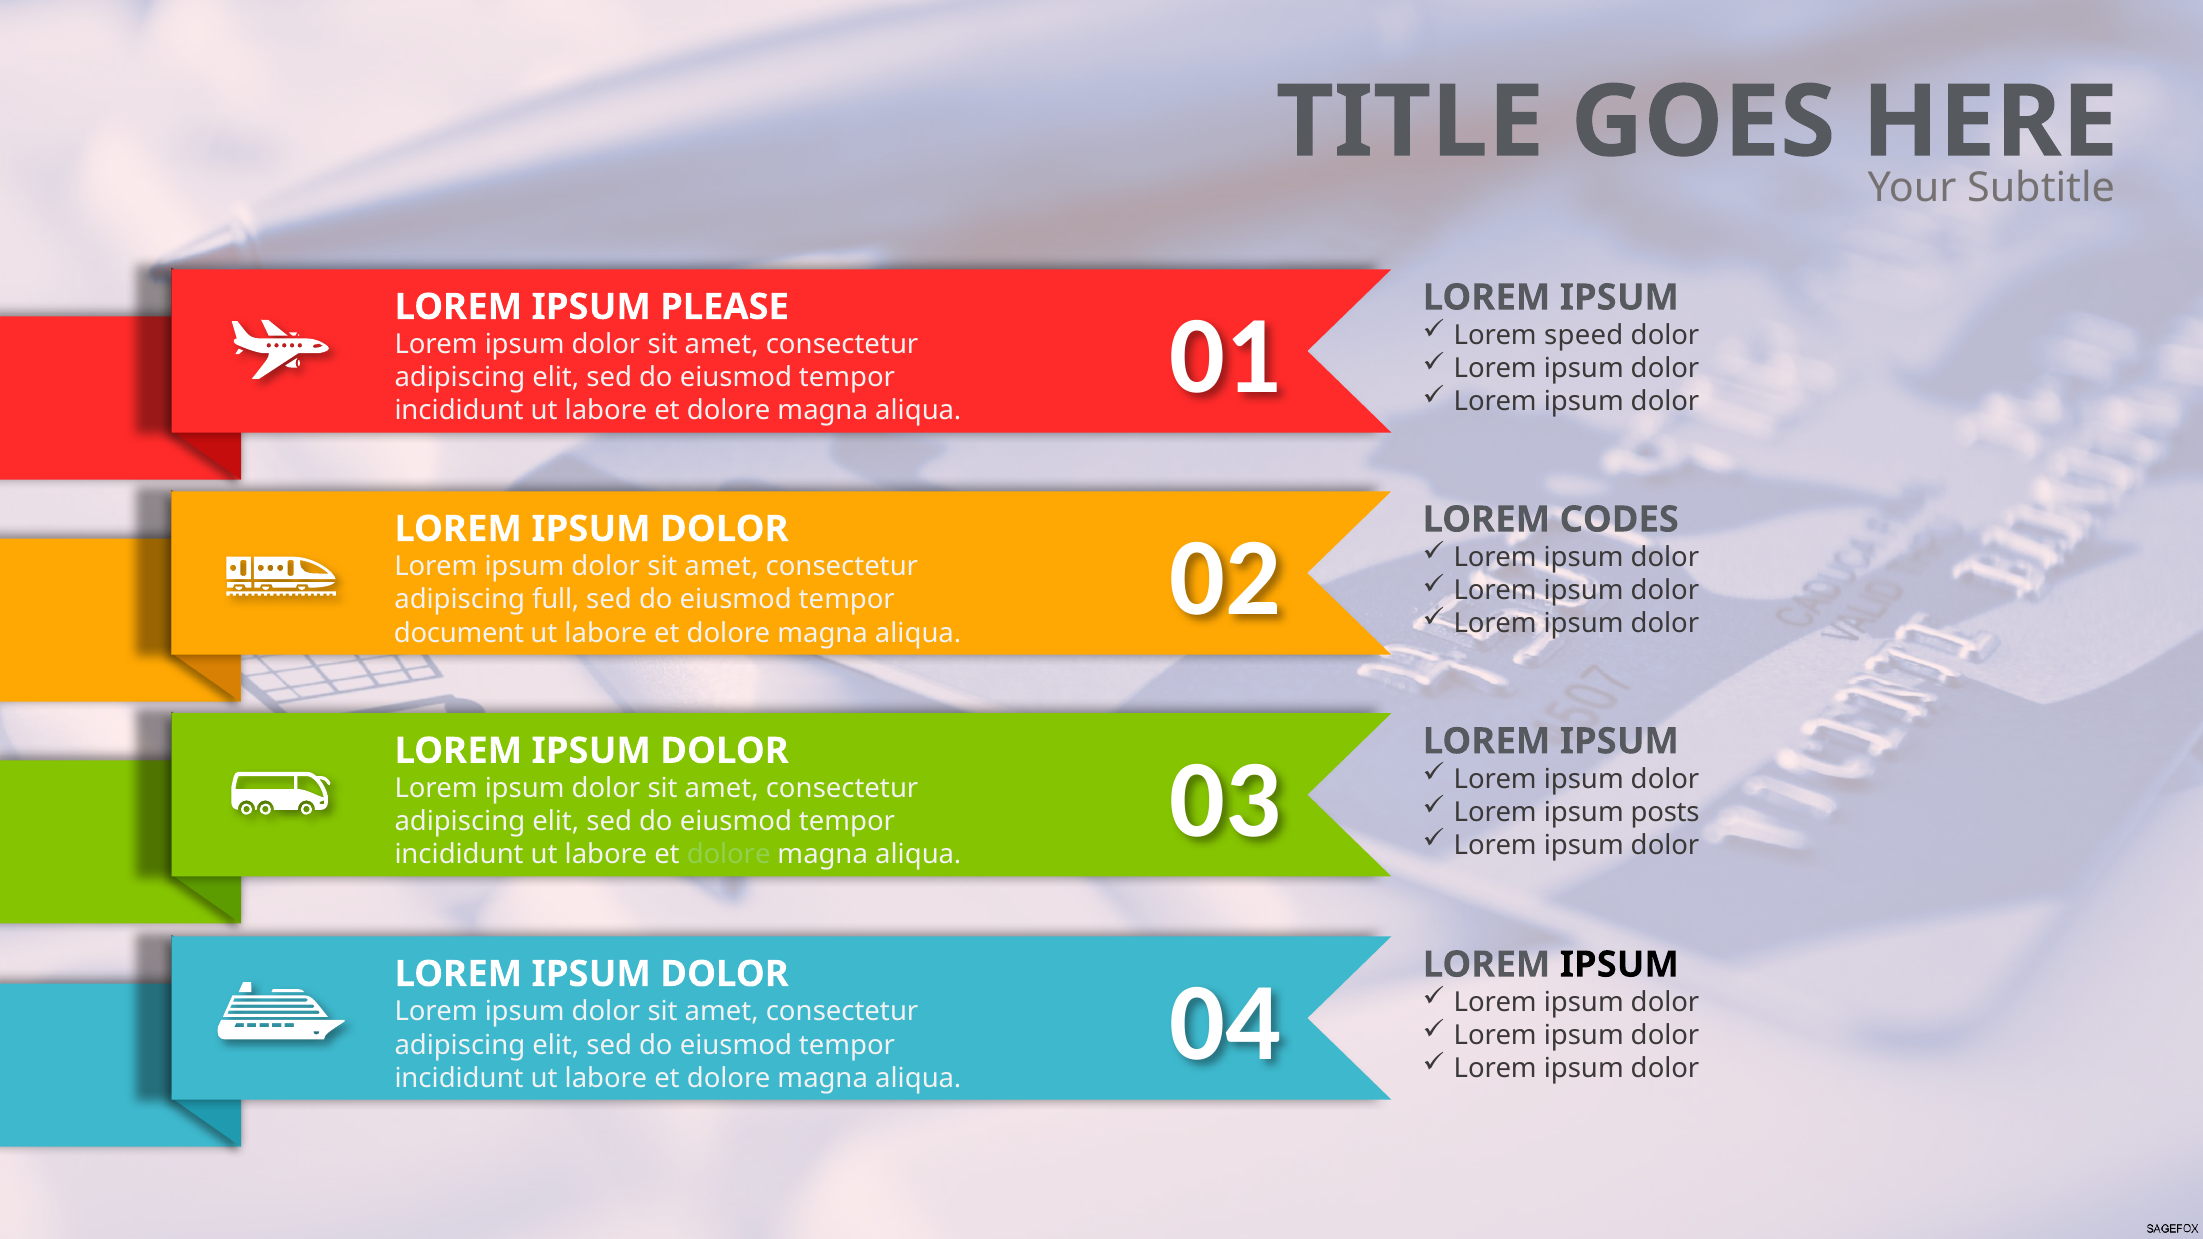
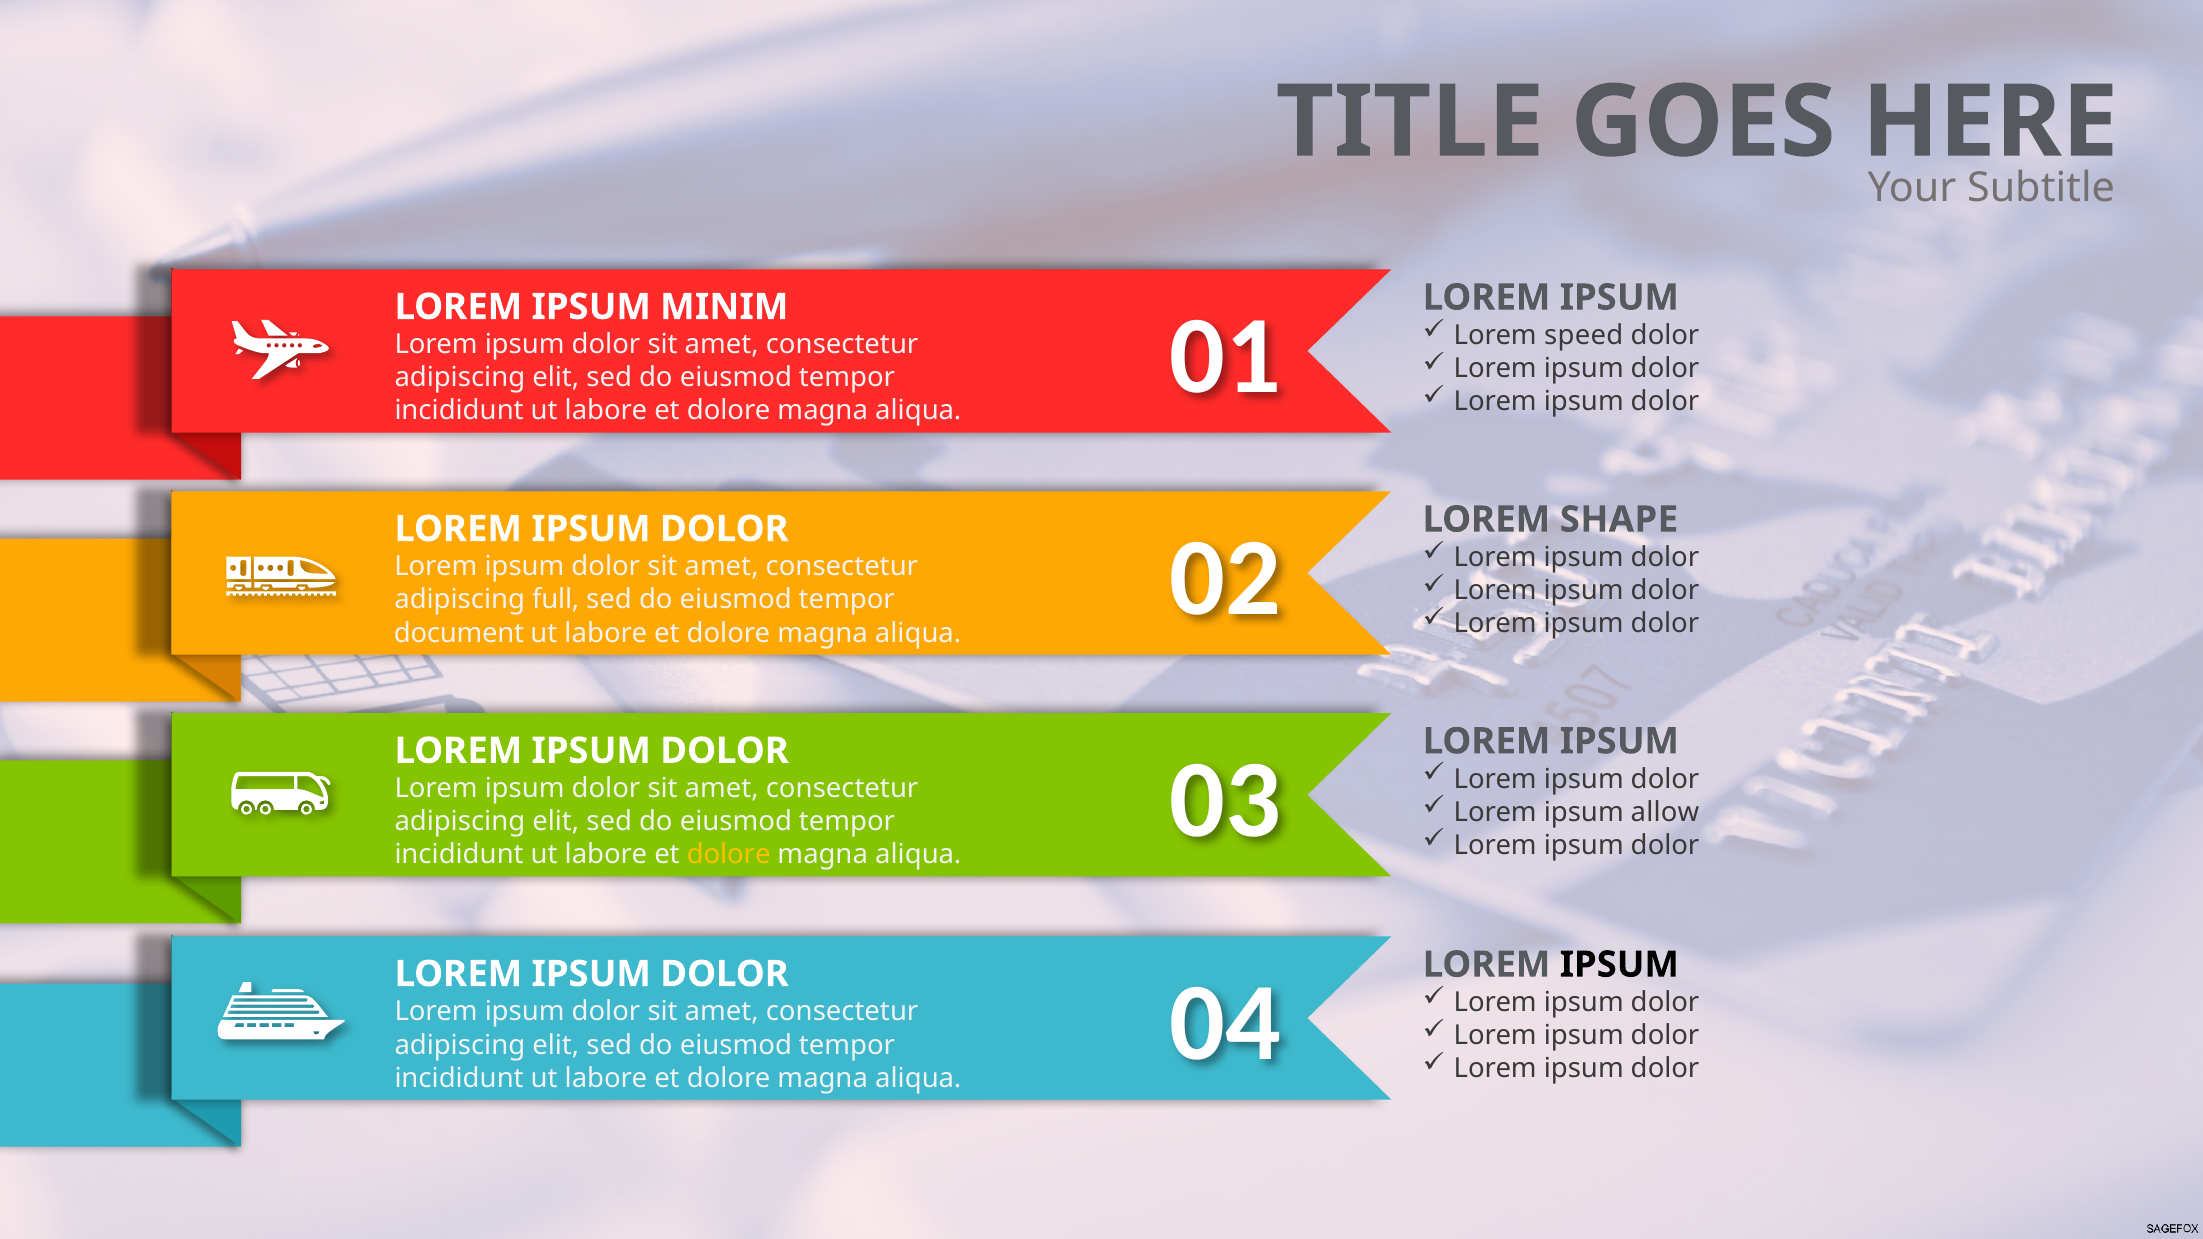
PLEASE: PLEASE -> MINIM (724, 307)
CODES: CODES -> SHAPE (1619, 520)
posts: posts -> allow (1665, 812)
dolore colour: light green -> yellow (729, 855)
